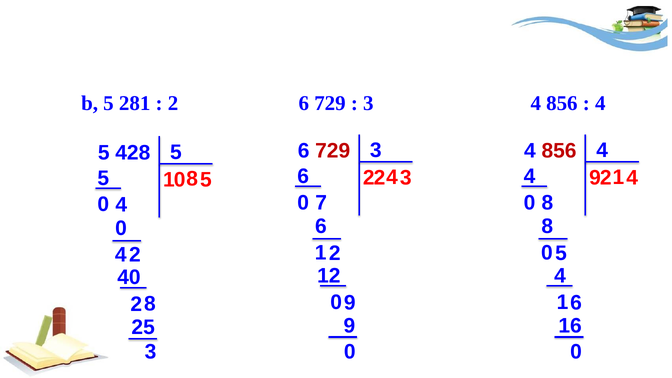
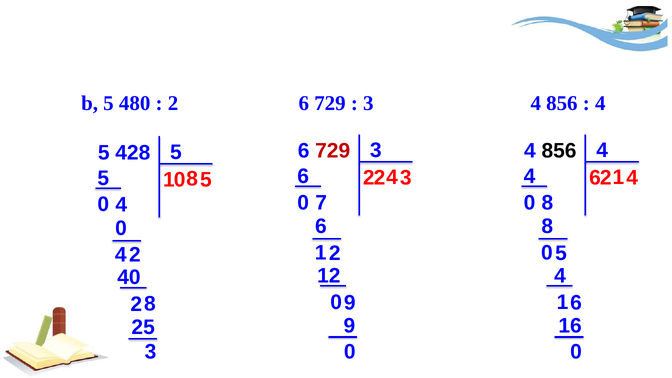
281: 281 -> 480 (135, 103)
856 colour: red -> black (559, 151)
9: 9 -> 6 (595, 177)
